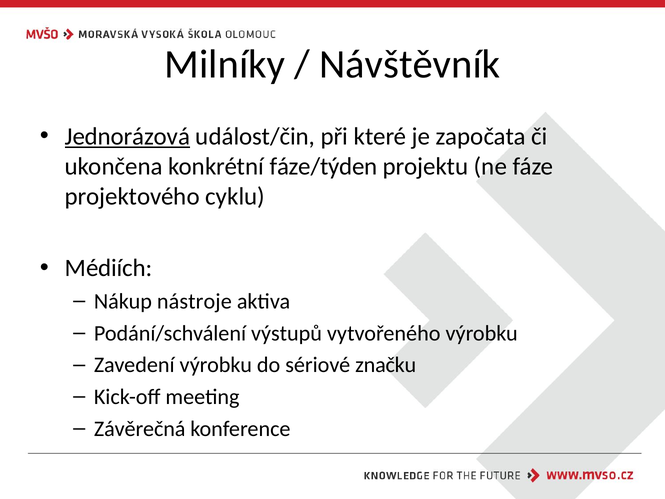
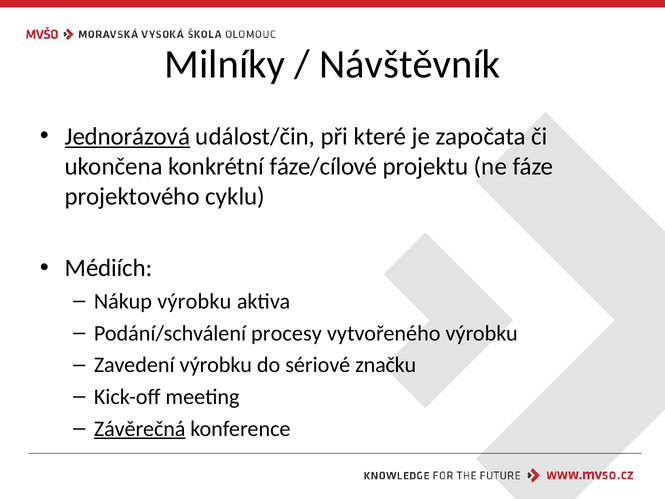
fáze/týden: fáze/týden -> fáze/cílové (324, 166)
Nákup nástroje: nástroje -> výrobku (194, 301)
výstupů: výstupů -> procesy (286, 333)
Závěrečná underline: none -> present (140, 428)
